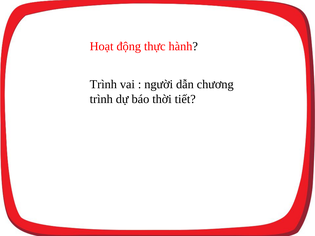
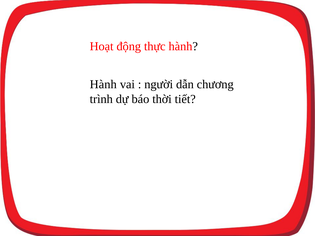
Trình: Trình -> Hành (103, 84)
